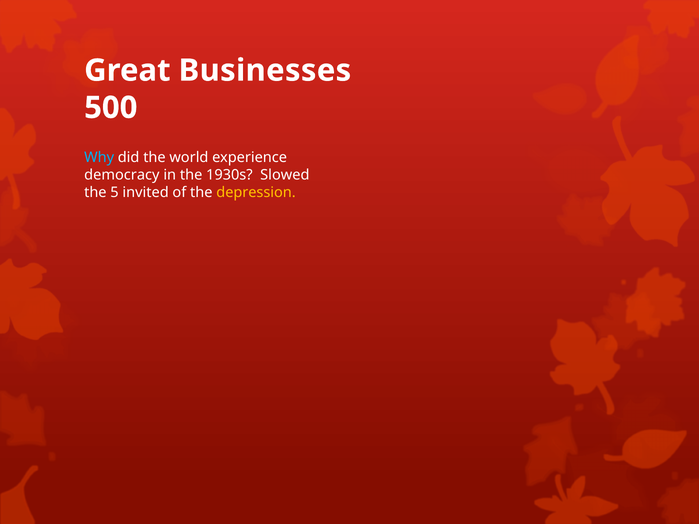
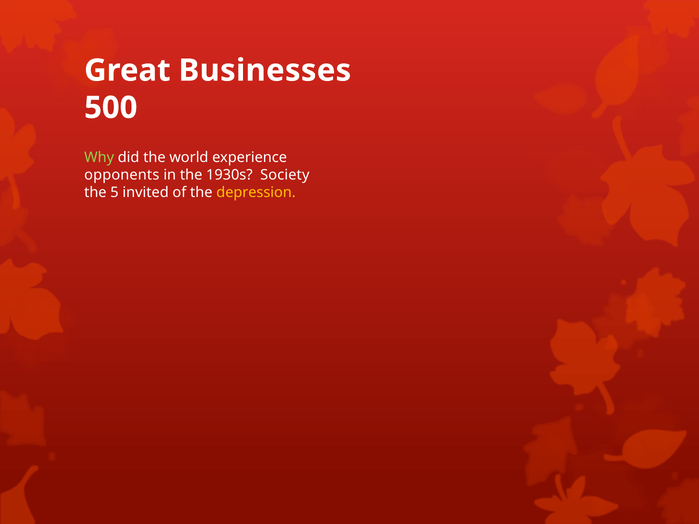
Why colour: light blue -> light green (99, 158)
democracy: democracy -> opponents (122, 175)
Slowed: Slowed -> Society (285, 175)
